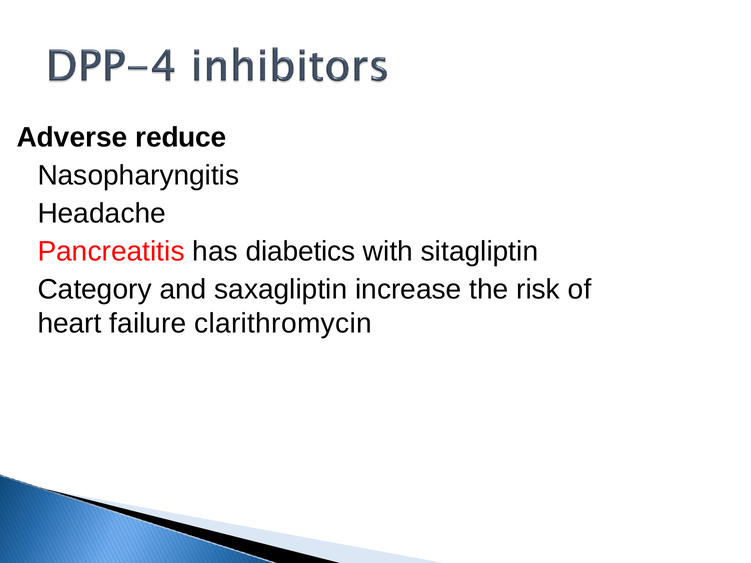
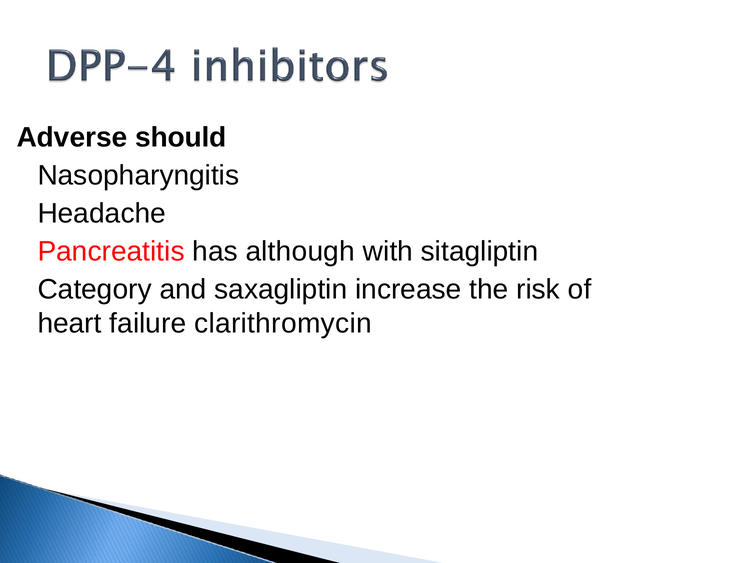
reduce: reduce -> should (181, 138)
diabetics: diabetics -> although (300, 252)
